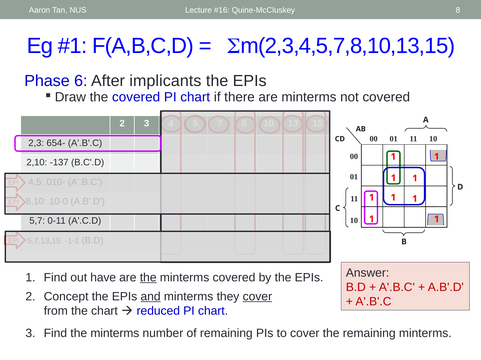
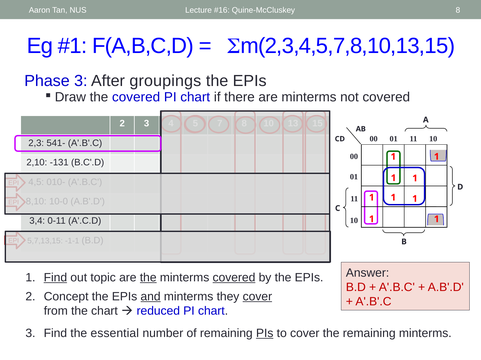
Phase 6: 6 -> 3 (81, 81)
implicants: implicants -> groupings (165, 81)
654-: 654- -> 541- (56, 143)
-137: -137 -> -131 (59, 163)
5,7: 5,7 -> 3,4 (37, 221)
Find underline: none -> present (55, 278)
have: have -> topic (103, 278)
covered underline: none -> present (234, 278)
Find the minterms: minterms -> essential (115, 334)
PIs underline: none -> present (265, 334)
